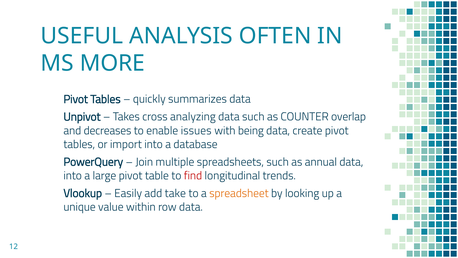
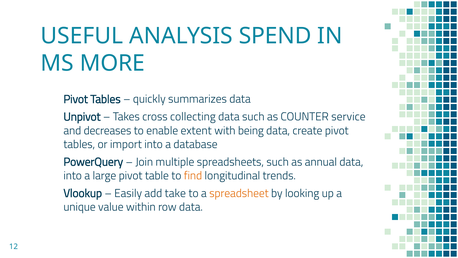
OFTEN: OFTEN -> SPEND (275, 36)
analyzing: analyzing -> collecting (193, 117)
overlap: overlap -> service (348, 117)
issues: issues -> extent (196, 130)
find colour: red -> orange (193, 175)
